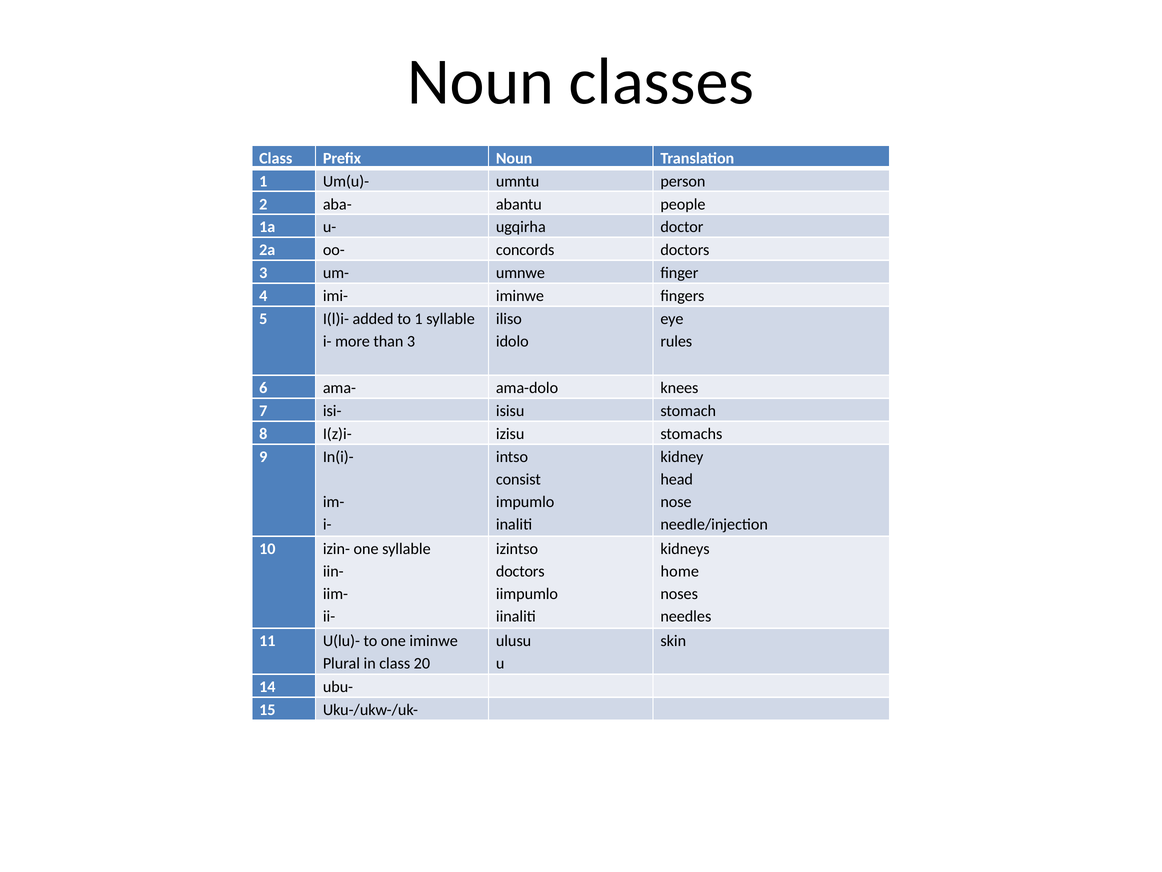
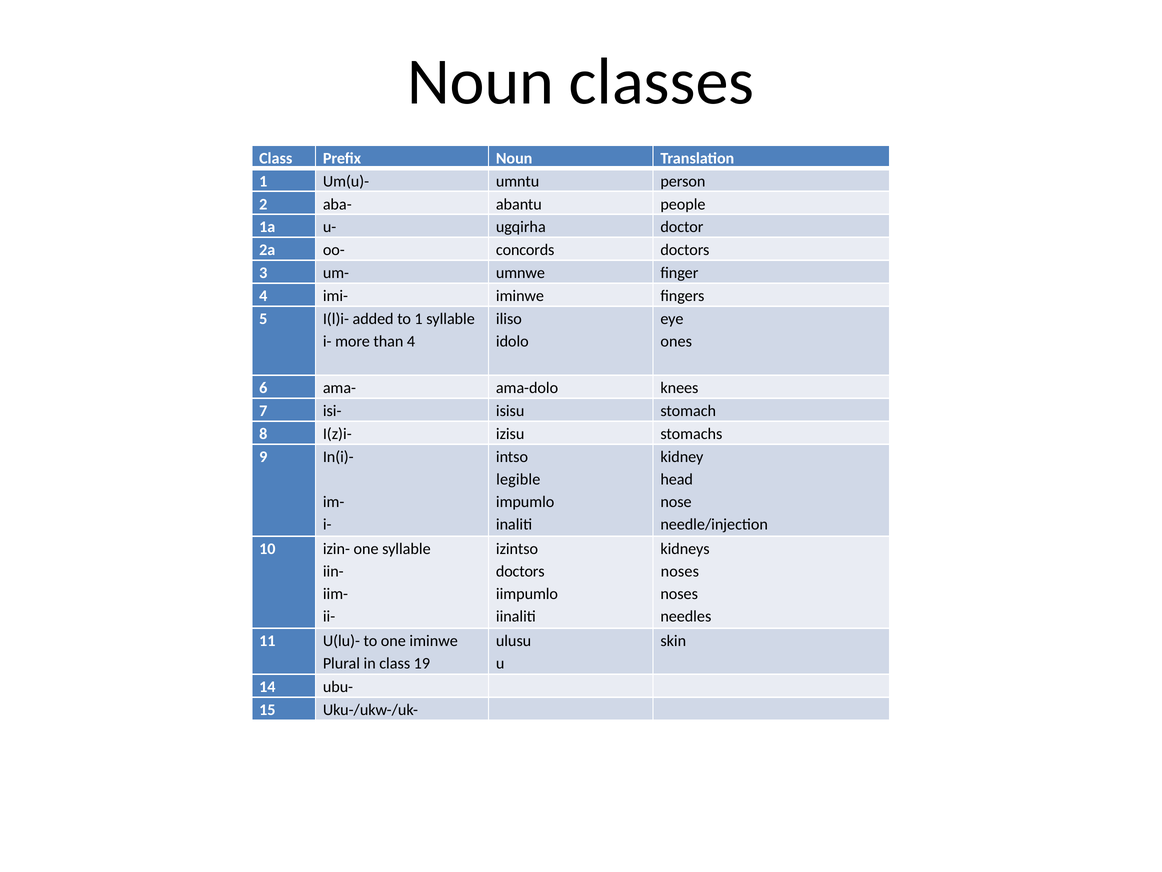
than 3: 3 -> 4 (411, 341)
rules: rules -> ones (676, 341)
consist: consist -> legible (518, 479)
home: home -> noses (680, 571)
20: 20 -> 19 (422, 663)
